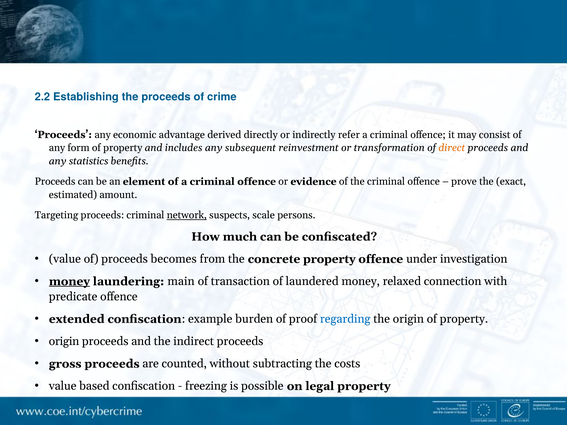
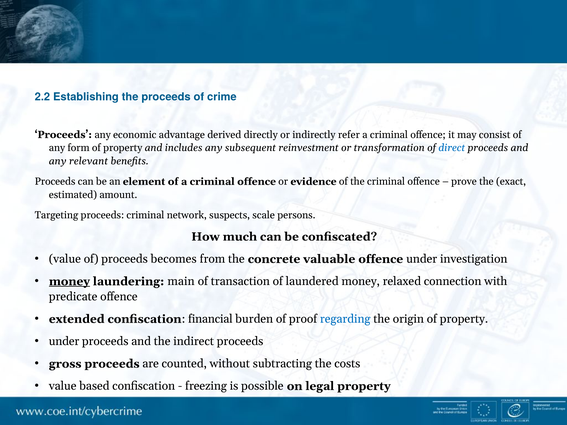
direct colour: orange -> blue (452, 148)
statistics: statistics -> relevant (89, 161)
network underline: present -> none (187, 215)
concrete property: property -> valuable (329, 259)
example: example -> financial (210, 319)
origin: origin -> under (64, 342)
